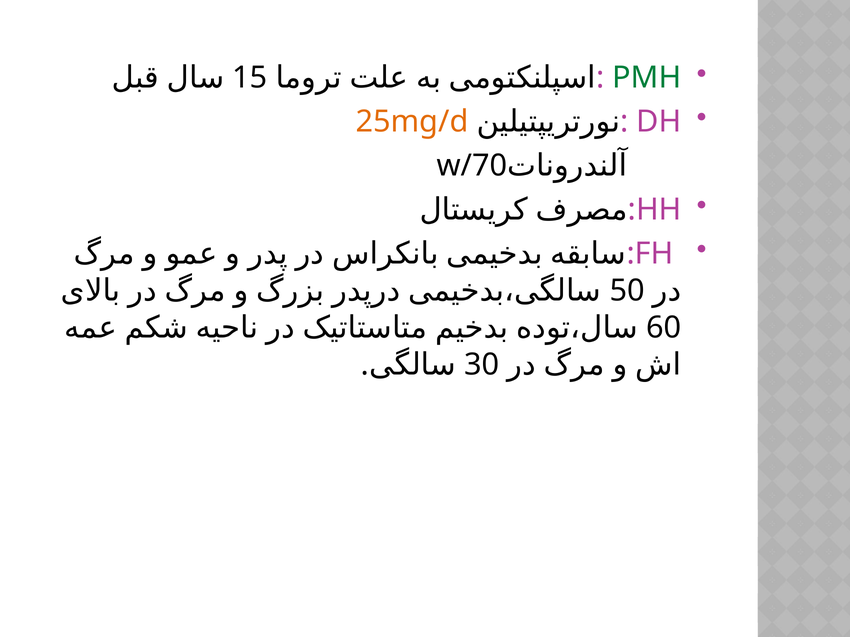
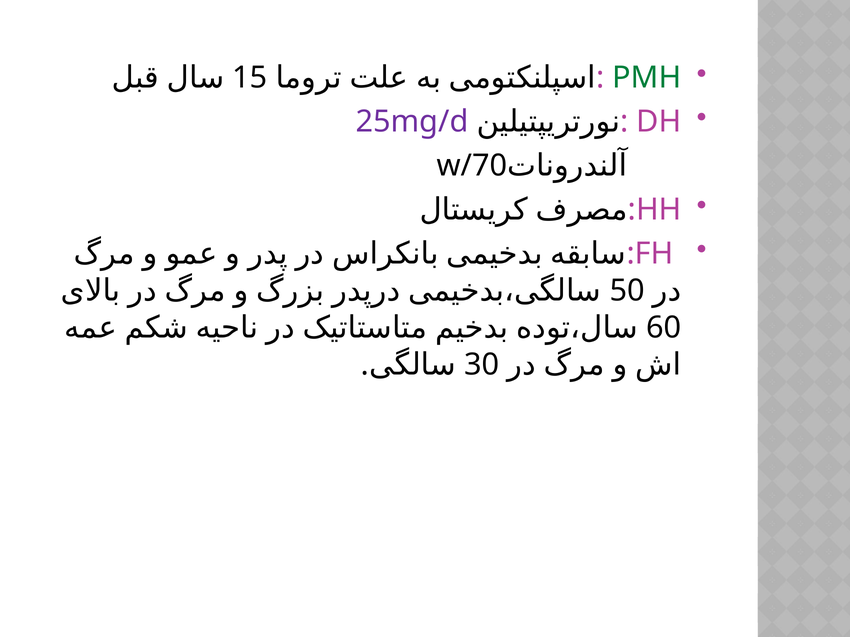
25mg/d colour: orange -> purple (412, 122)
